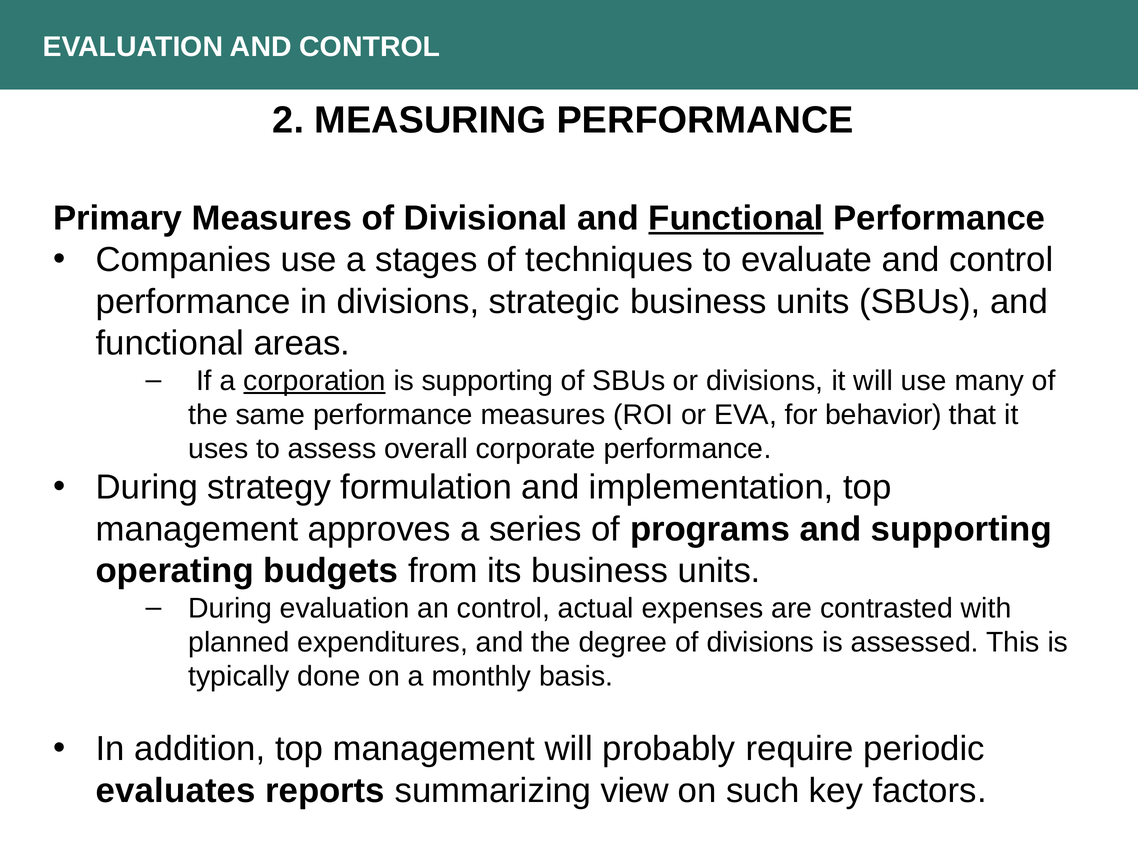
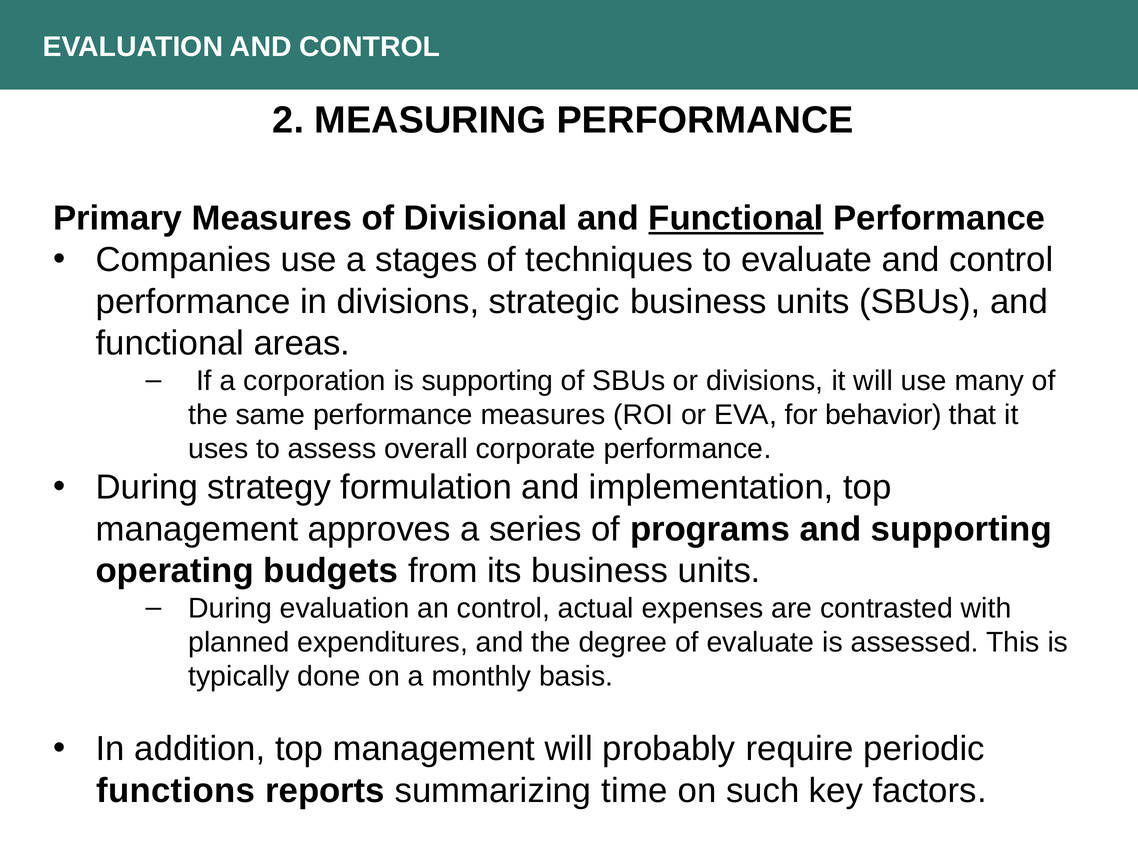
corporation underline: present -> none (315, 381)
of divisions: divisions -> evaluate (760, 643)
evaluates: evaluates -> functions (176, 791)
view: view -> time (634, 791)
